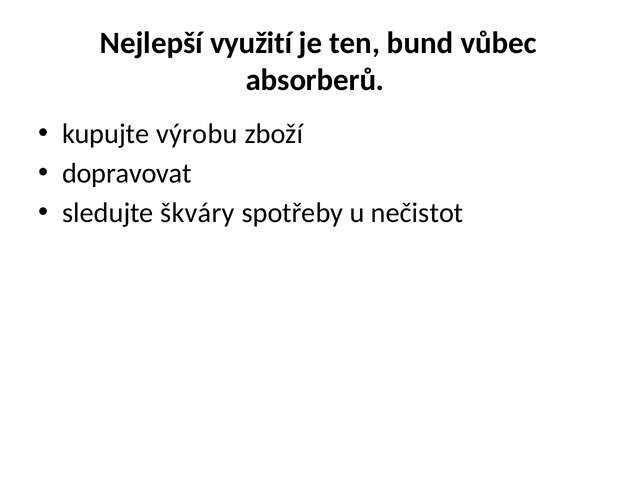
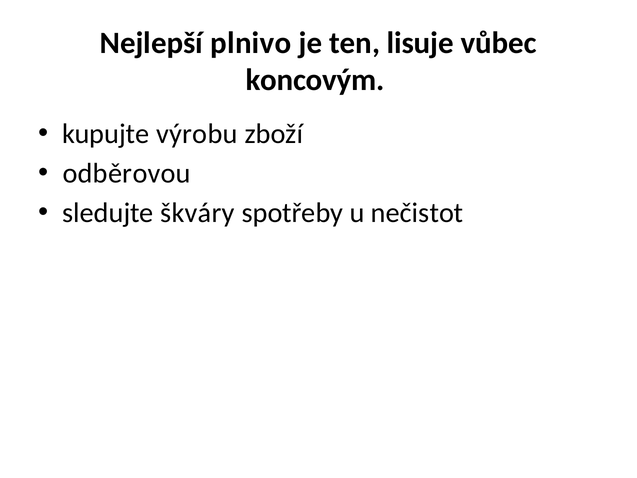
využití: využití -> plnivo (251, 43)
bund: bund -> lisuje (420, 43)
absorberů: absorberů -> koncovým (315, 80)
dopravovat: dopravovat -> odběrovou (127, 173)
